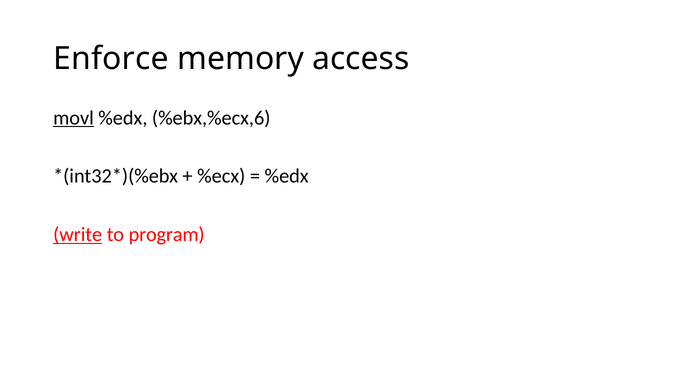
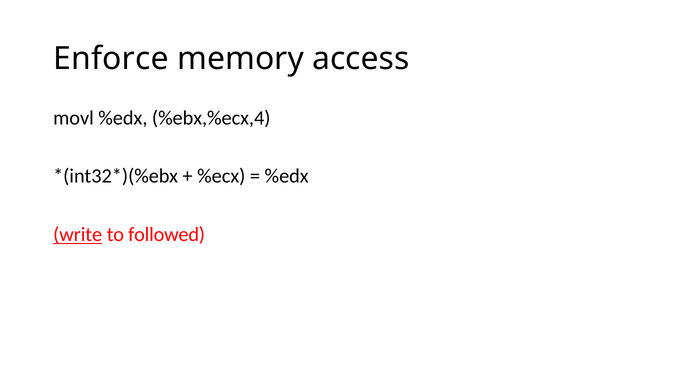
movl underline: present -> none (73, 118)
%ebx,%ecx,6: %ebx,%ecx,6 -> %ebx,%ecx,4 (211, 118)
program: program -> followed (167, 235)
